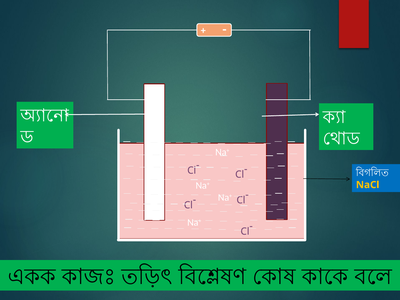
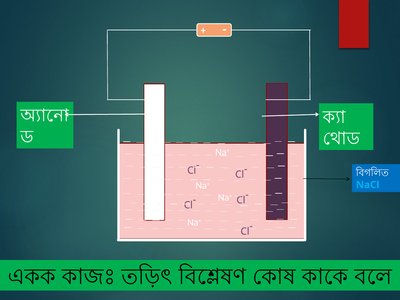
NaCl colour: yellow -> light blue (368, 185)
